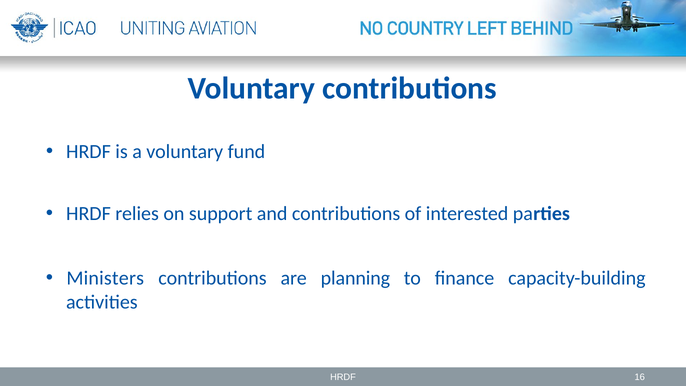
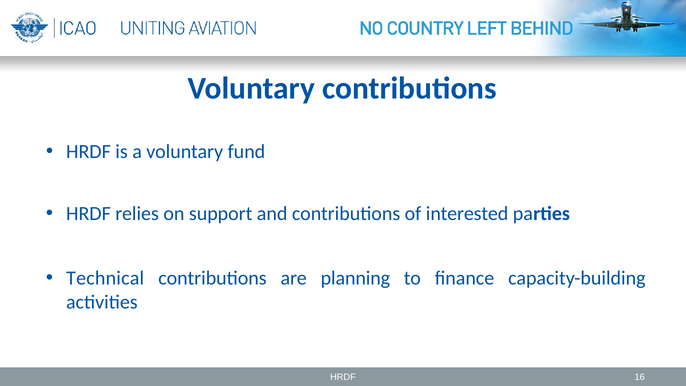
Ministers: Ministers -> Technical (105, 278)
